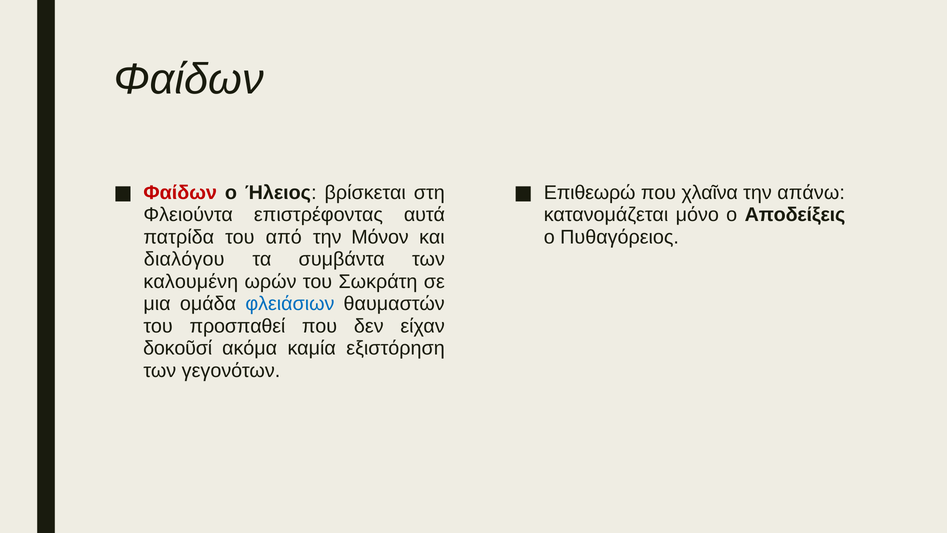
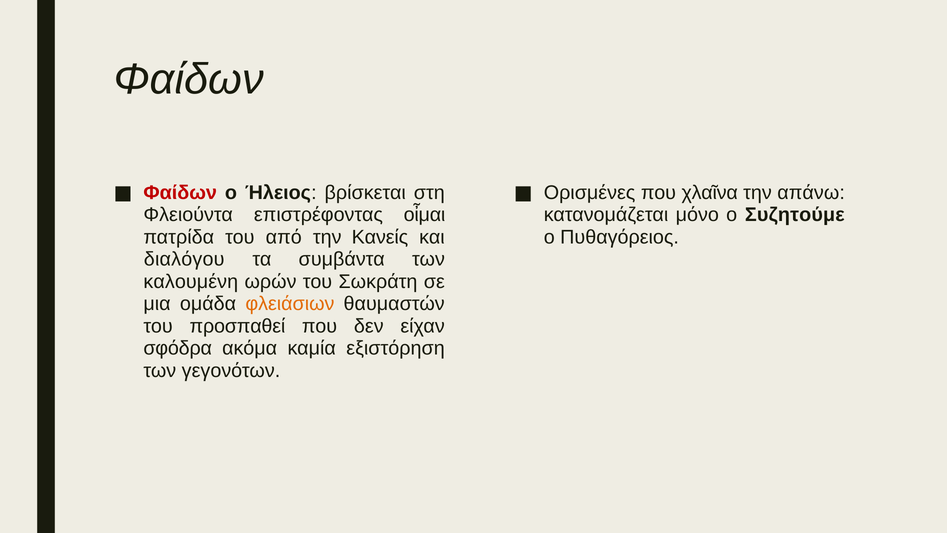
Επιθεωρώ: Επιθεωρώ -> Ορισμένες (590, 192)
αυτά: αυτά -> οἶμαι (424, 215)
Αποδείξεις: Αποδείξεις -> Συζητούμε (795, 215)
Μόνον: Μόνον -> Κανείς (380, 237)
φλειάσιων colour: blue -> orange (290, 304)
δοκοῦσί: δοκοῦσί -> σφόδρα (178, 348)
